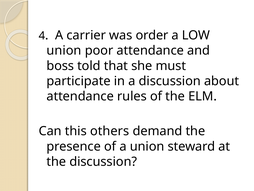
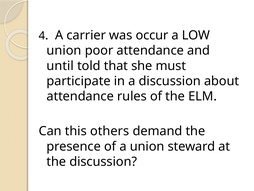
order: order -> occur (152, 35)
boss: boss -> until (60, 66)
